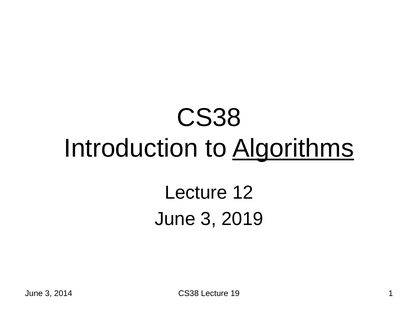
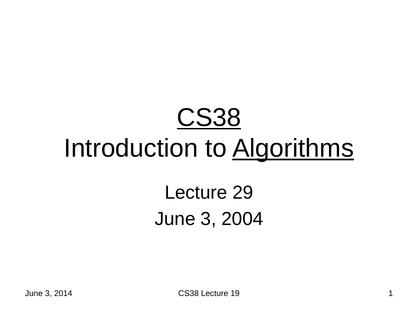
CS38 underline: none -> present (209, 117)
12: 12 -> 29 (243, 192)
2019: 2019 -> 2004 (242, 219)
